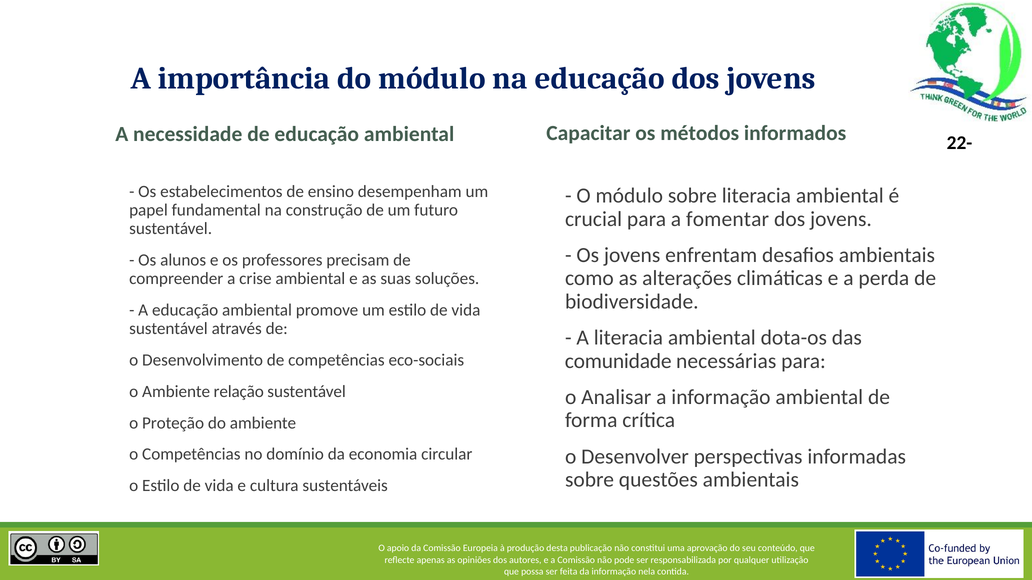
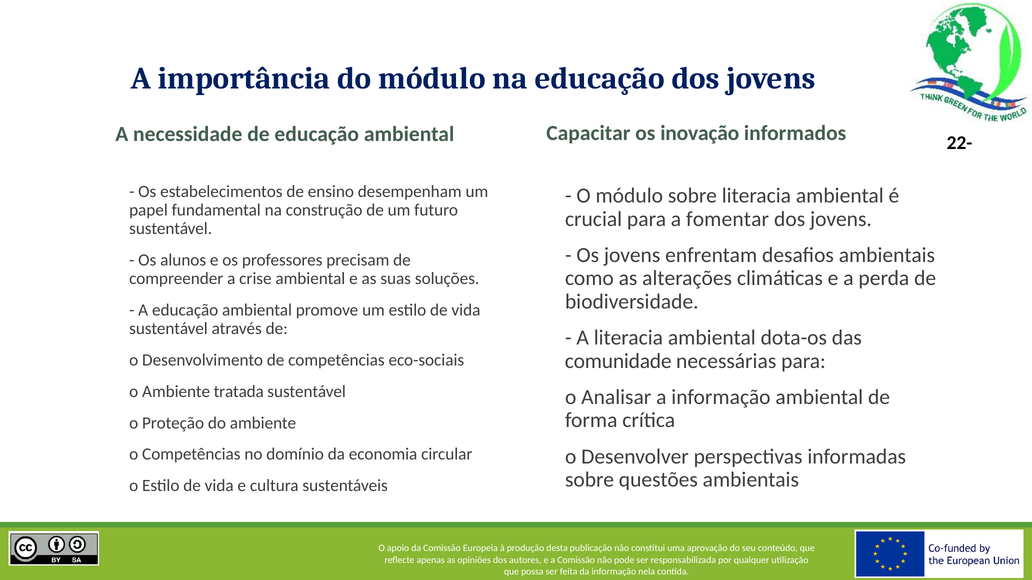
métodos: métodos -> inovação (700, 133)
relação: relação -> tratada (239, 392)
